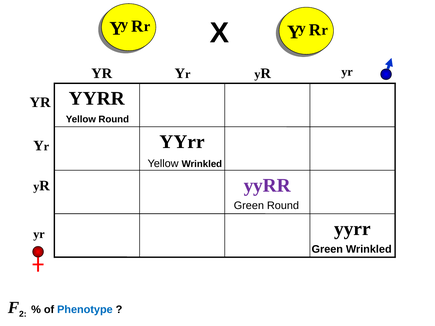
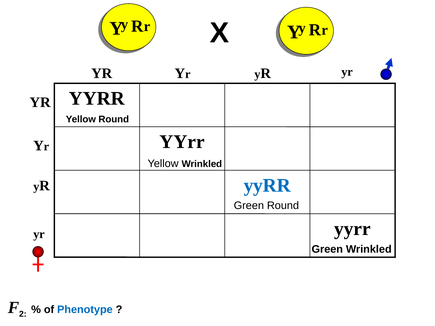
yyRR colour: purple -> blue (267, 185)
